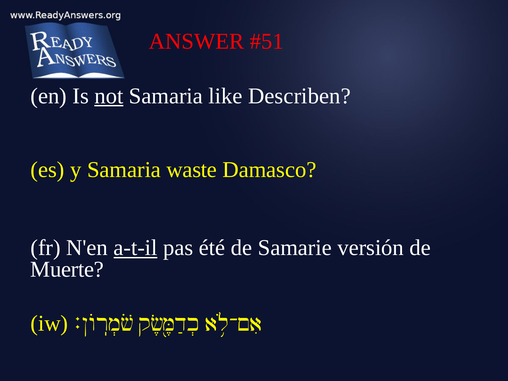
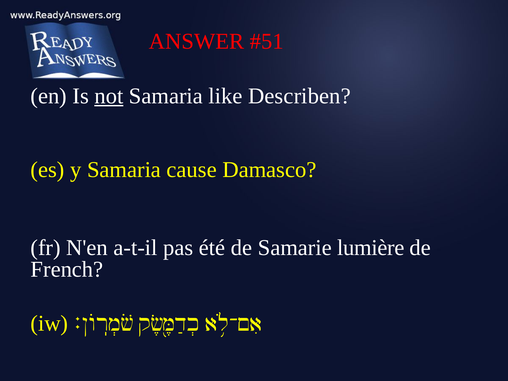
waste: waste -> cause (192, 170)
a-t-il underline: present -> none (136, 248)
versión: versión -> lumière (371, 248)
Muerte: Muerte -> French (67, 270)
